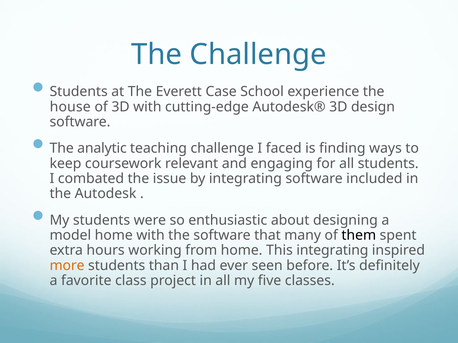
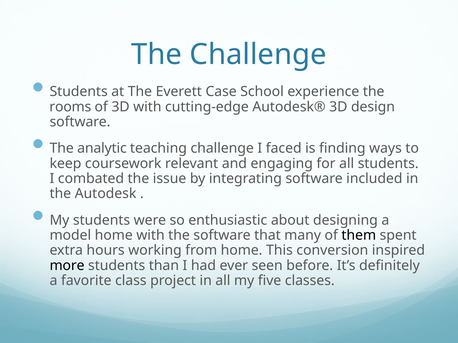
house: house -> rooms (70, 107)
This integrating: integrating -> conversion (332, 251)
more colour: orange -> black (67, 266)
